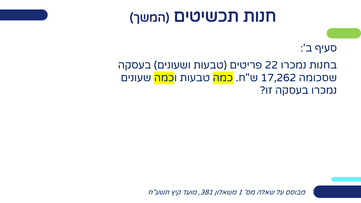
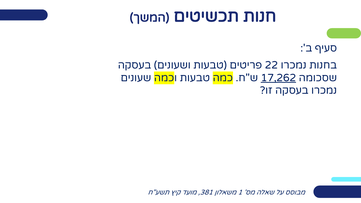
17,262 underline: none -> present (278, 78)
